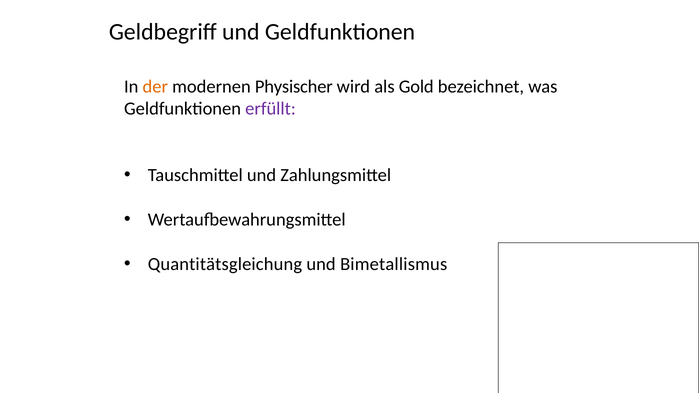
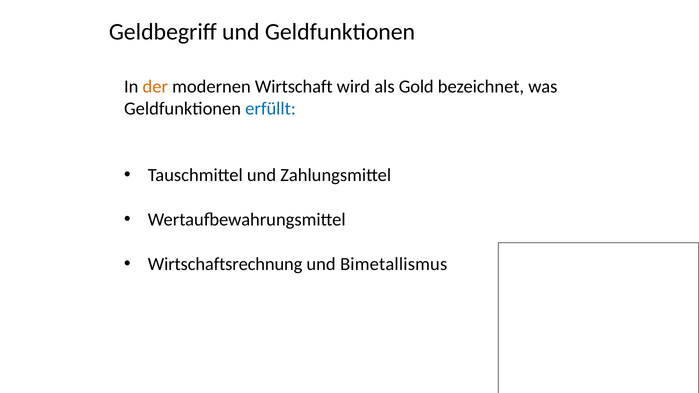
Physischer: Physischer -> Wirtschaft (294, 87)
erfüllt colour: purple -> blue (271, 109)
Quantitätsgleichung: Quantitätsgleichung -> Wirtschaftsrechnung (225, 264)
